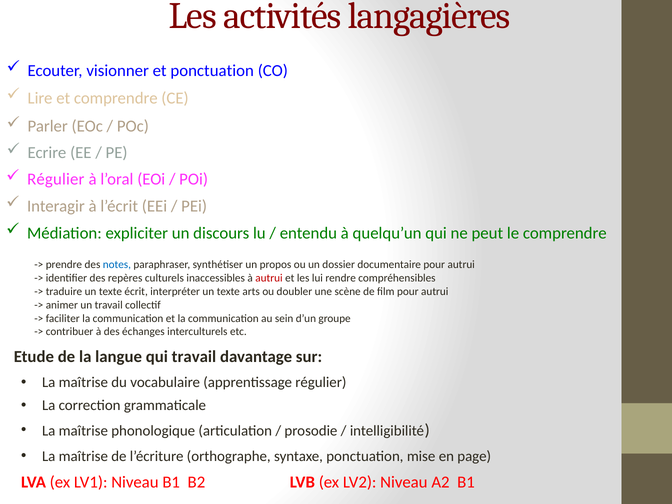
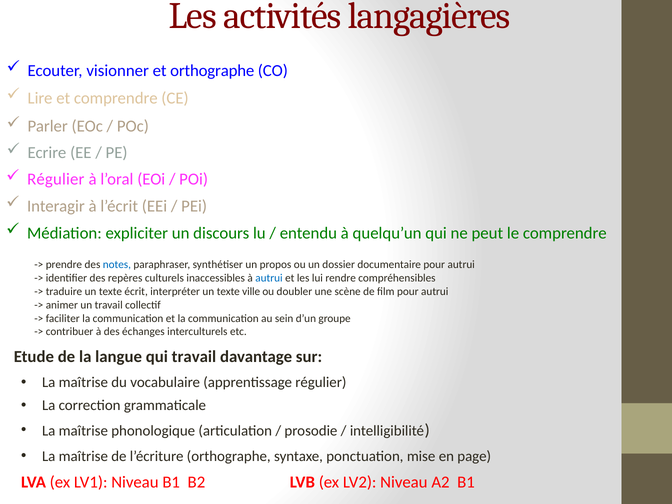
et ponctuation: ponctuation -> orthographe (212, 70)
autrui colour: red -> blue (269, 278)
arts: arts -> ville (251, 291)
